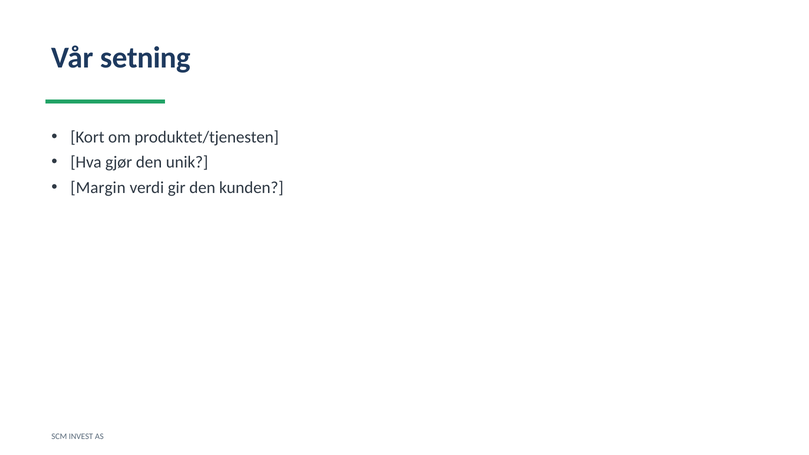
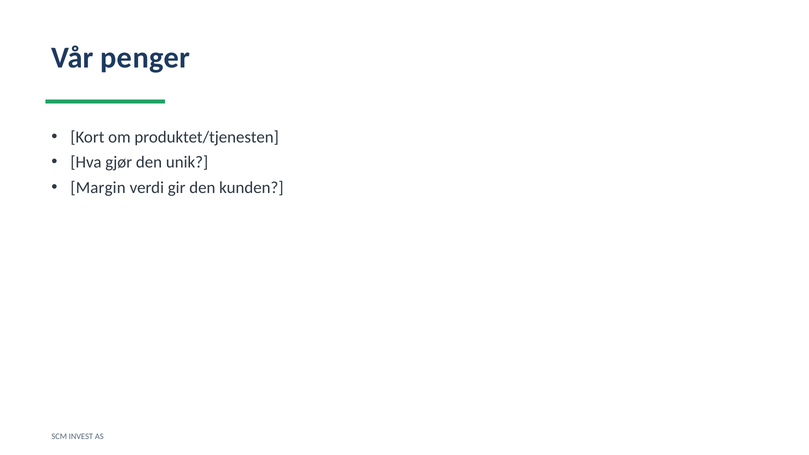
setning: setning -> penger (145, 58)
